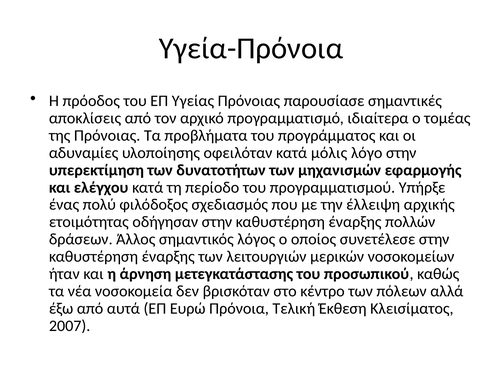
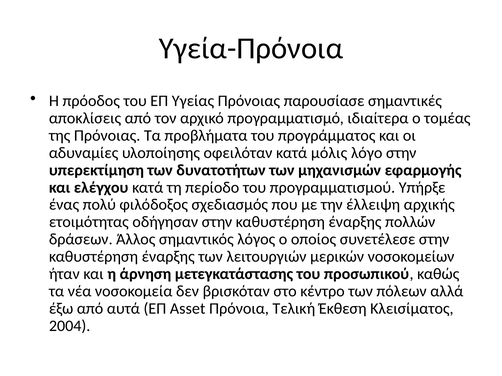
Ευρώ: Ευρώ -> Asset (188, 309)
2007: 2007 -> 2004 (70, 326)
